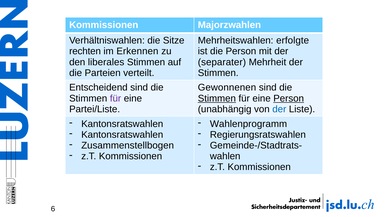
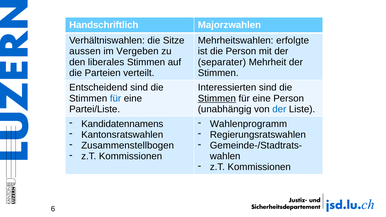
Kommissionen: Kommissionen -> Handschriftlich (104, 25)
rechten: rechten -> aussen (85, 51)
Erkennen: Erkennen -> Vergeben (137, 51)
Gewonnenen: Gewonnenen -> Interessierten (227, 88)
für colour: purple -> blue (116, 98)
Person underline: present -> none (289, 98)
Kantonsratswahlen: Kantonsratswahlen -> Kandidatennamens (122, 124)
